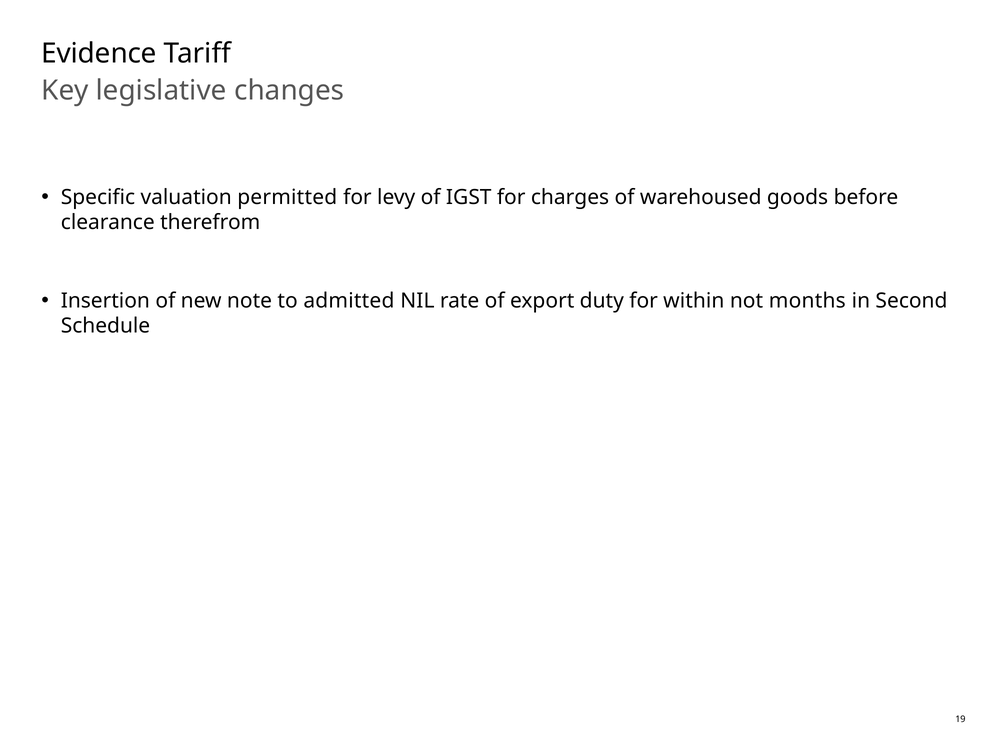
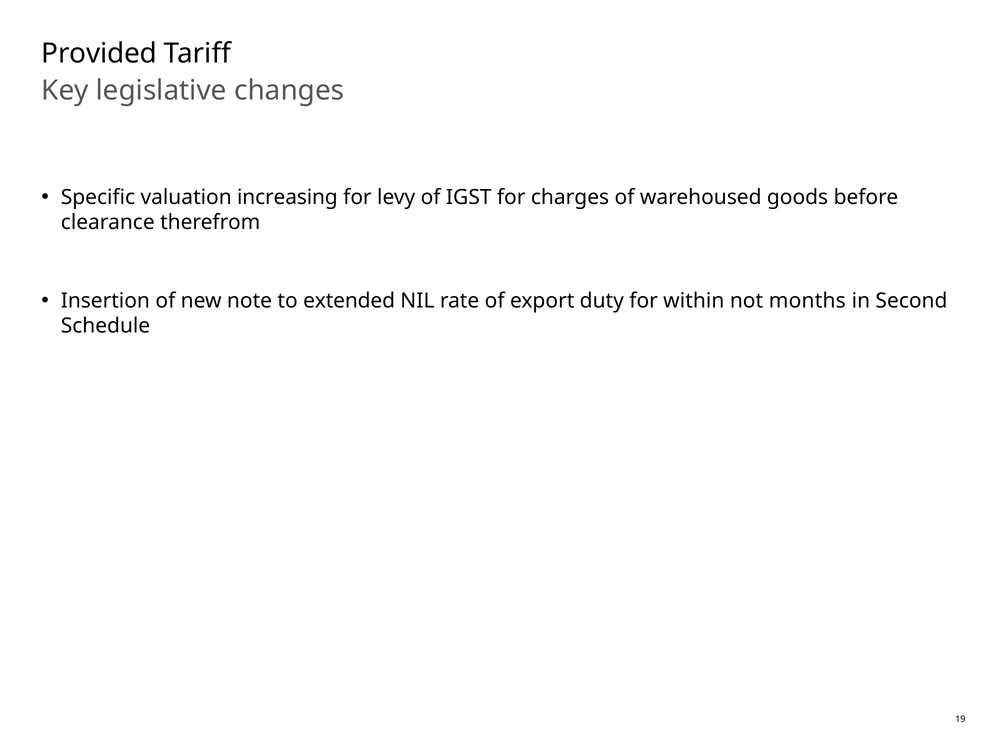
Evidence: Evidence -> Provided (99, 54)
permitted: permitted -> increasing (287, 197)
admitted: admitted -> extended (349, 301)
